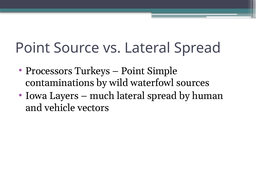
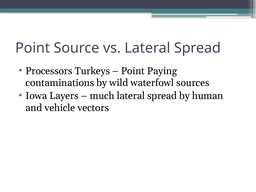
Simple: Simple -> Paying (162, 71)
